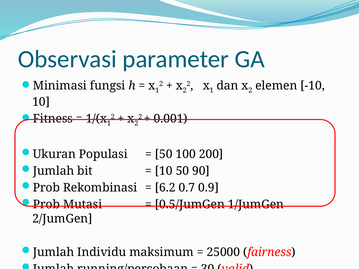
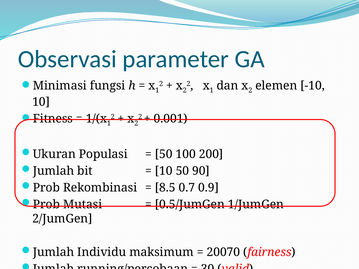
6.2: 6.2 -> 8.5 (165, 188)
25000: 25000 -> 20070 (223, 252)
